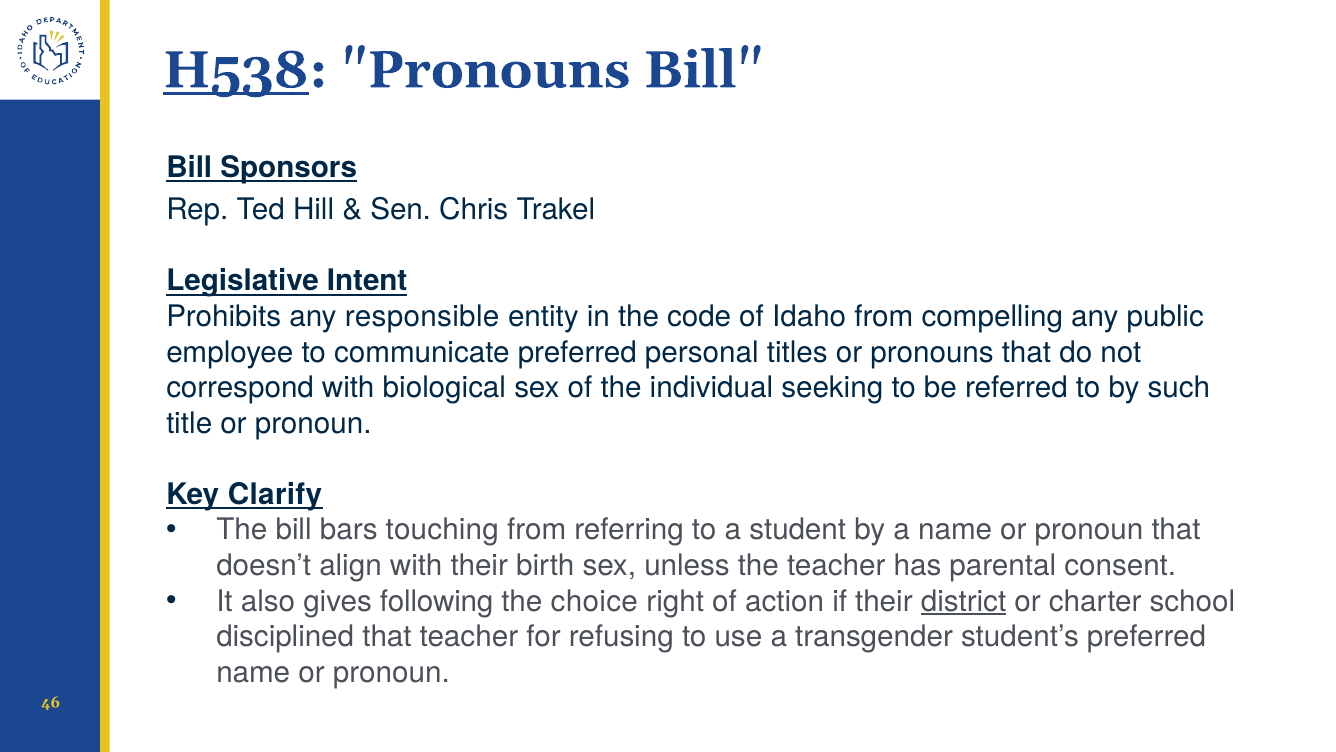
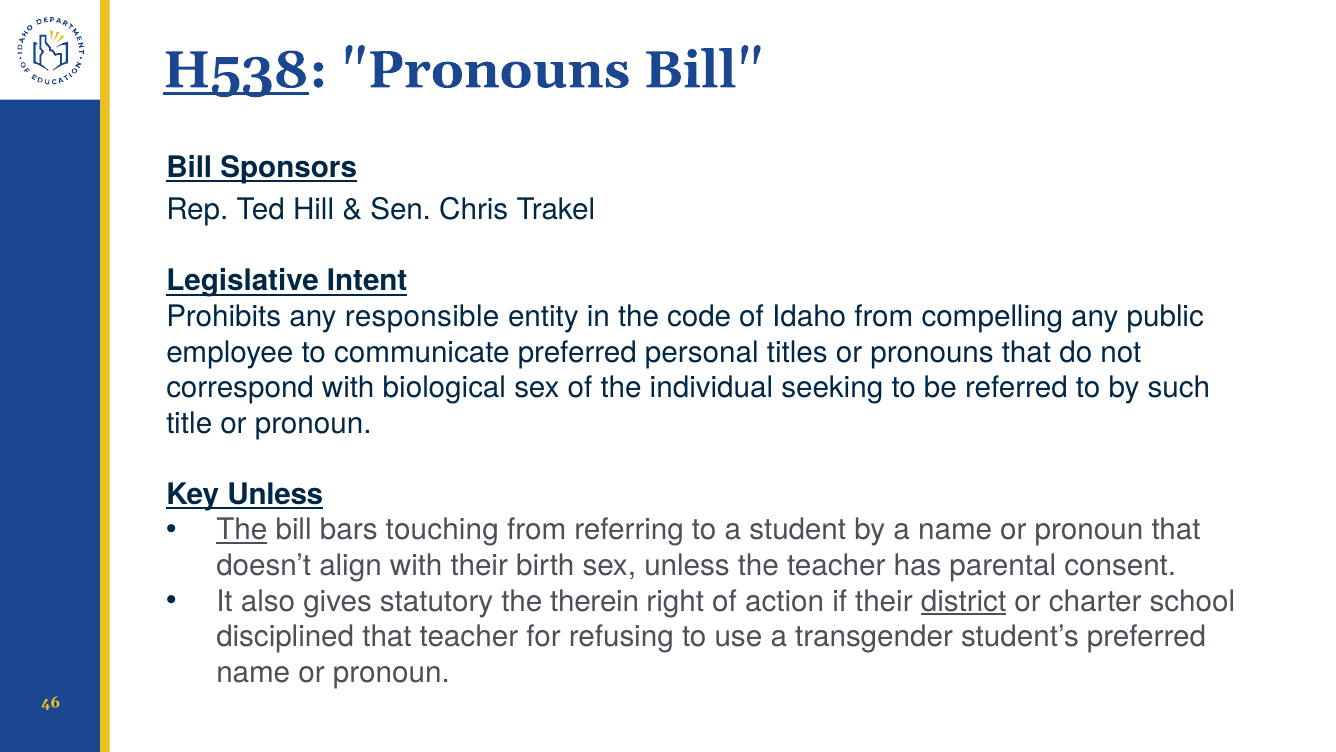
Key Clarify: Clarify -> Unless (275, 494)
The underline: none -> present (242, 530)
following: following -> statutory (437, 601)
choice: choice -> therein (595, 601)
